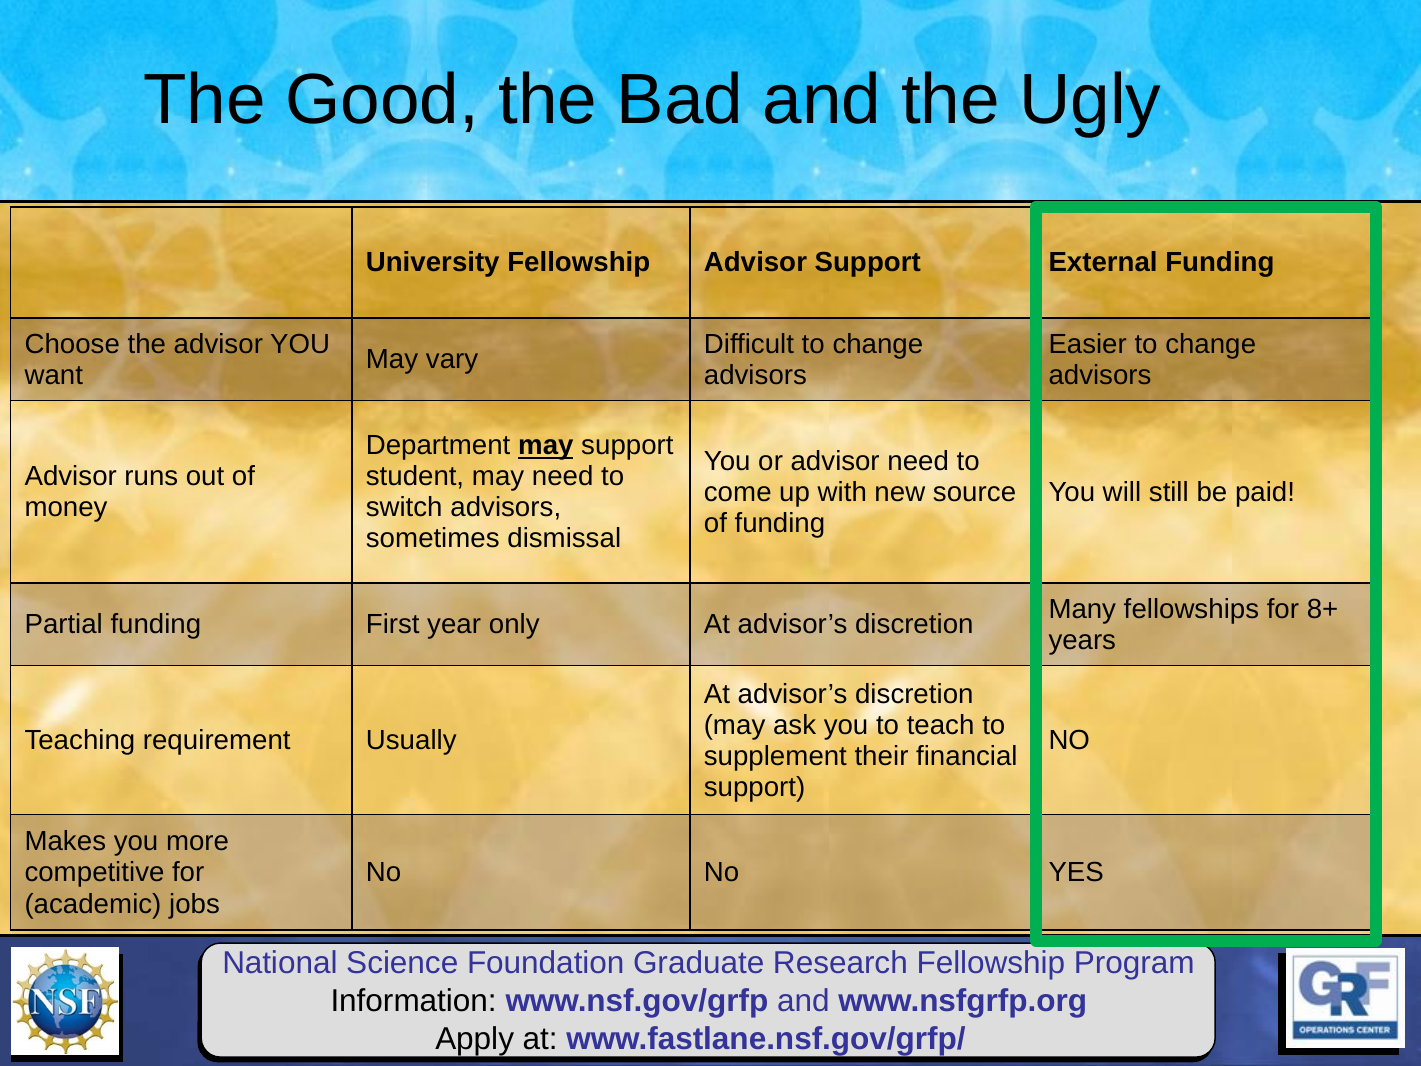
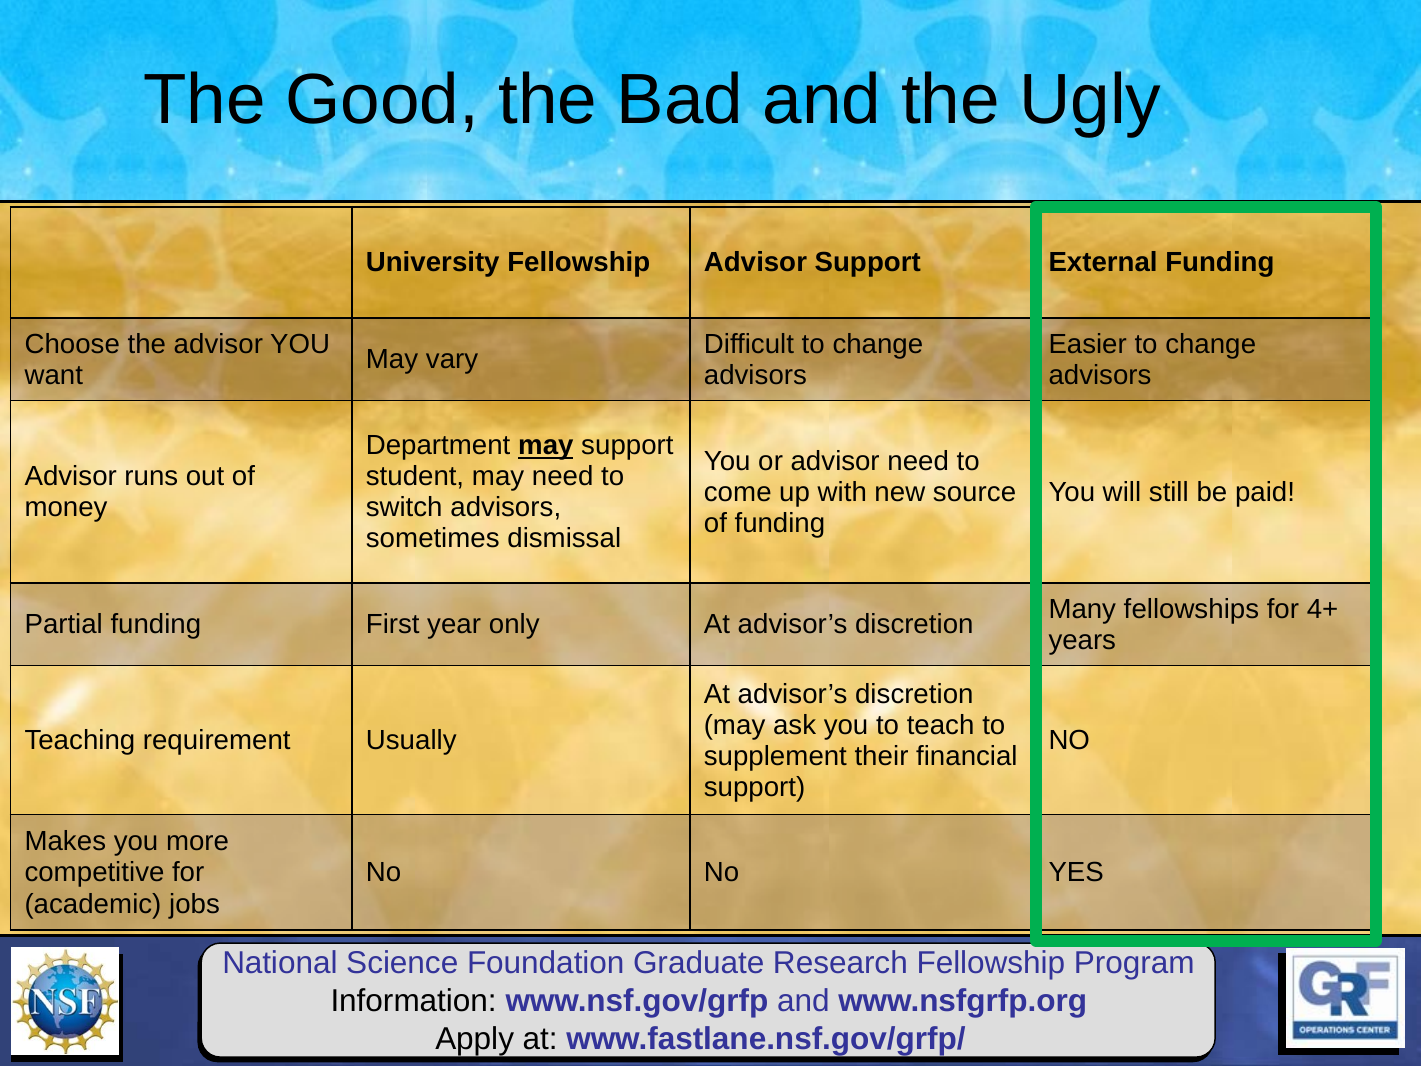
8+: 8+ -> 4+ (1322, 609)
